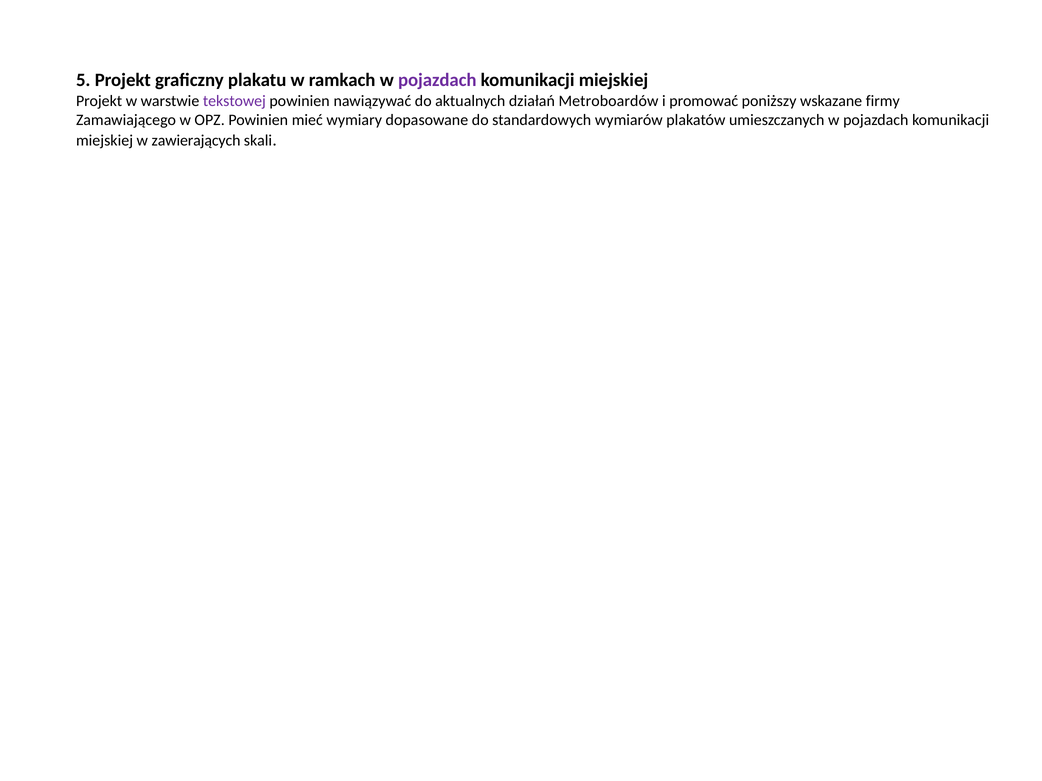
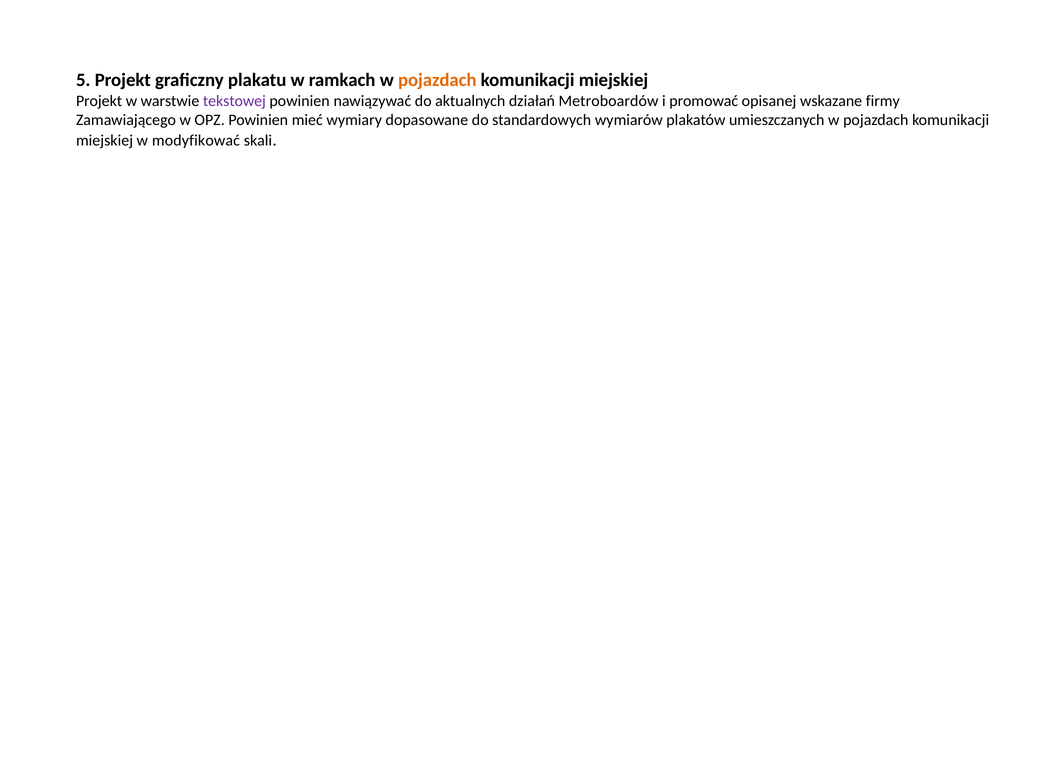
pojazdach colour: purple -> orange (437, 80)
poniższy: poniższy -> opisanej (769, 101)
zawierających: zawierających -> modyfikować (196, 141)
